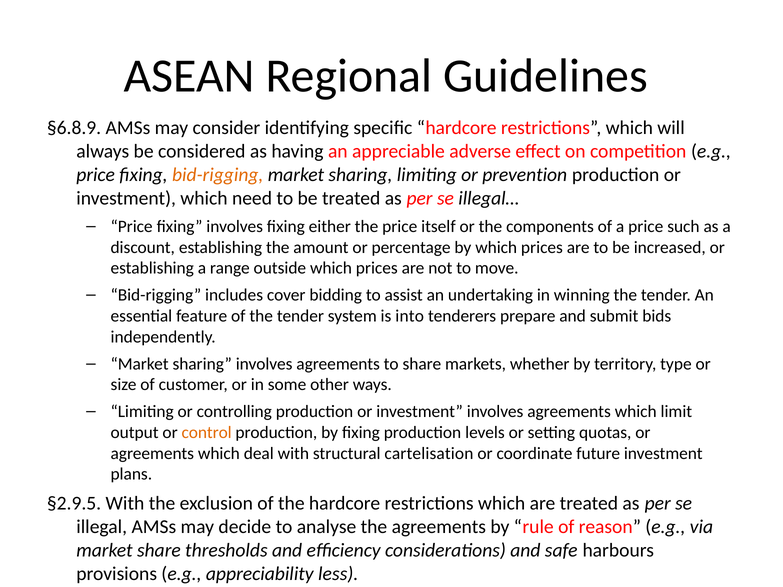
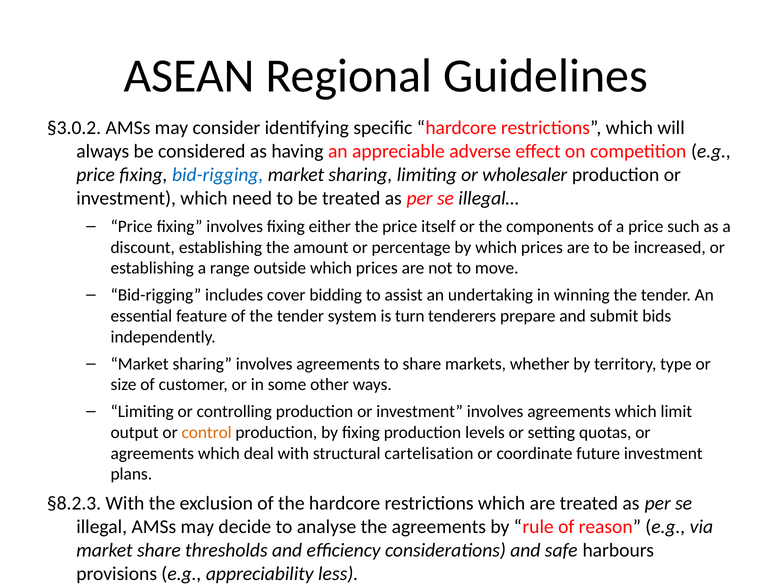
§6.8.9: §6.8.9 -> §3.0.2 (74, 128)
bid-rigging colour: orange -> blue (218, 175)
prevention: prevention -> wholesaler (525, 175)
into: into -> turn (410, 316)
§2.9.5: §2.9.5 -> §8.2.3 (74, 504)
